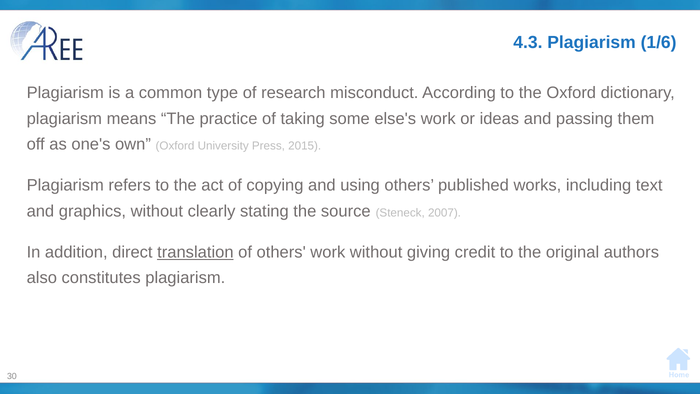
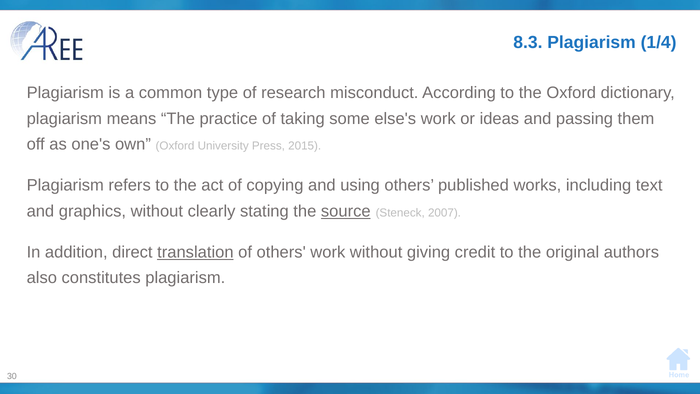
4.3: 4.3 -> 8.3 (528, 42)
1/6: 1/6 -> 1/4 (659, 42)
source underline: none -> present (346, 211)
